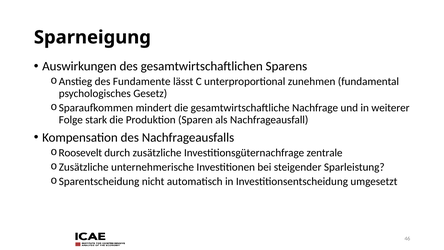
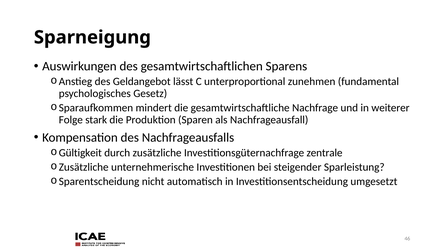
Fundamente: Fundamente -> Geldangebot (142, 81)
Roosevelt: Roosevelt -> Gültigkeit (80, 153)
